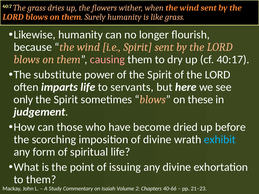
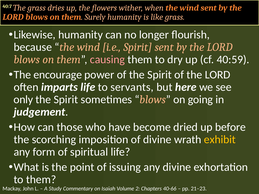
40:17: 40:17 -> 40:59 (233, 60)
substitute: substitute -> encourage (58, 75)
these: these -> going (200, 100)
exhibit colour: light blue -> yellow (220, 140)
